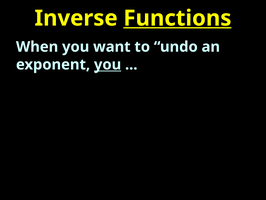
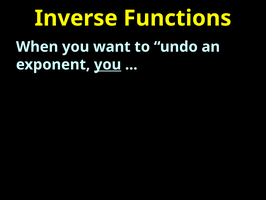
Functions underline: present -> none (177, 18)
